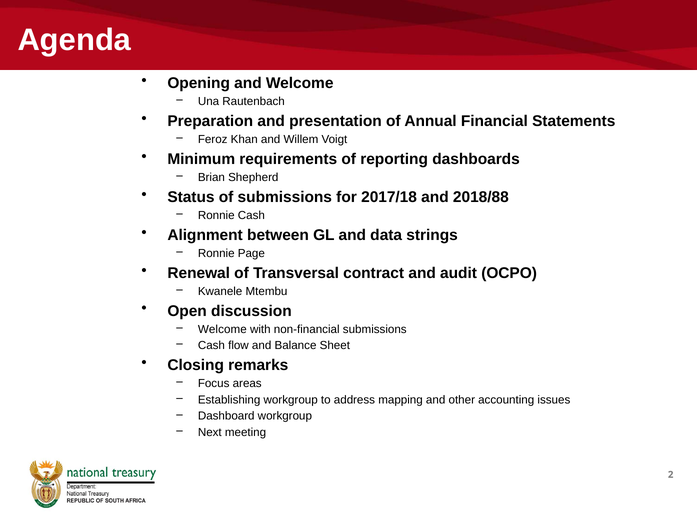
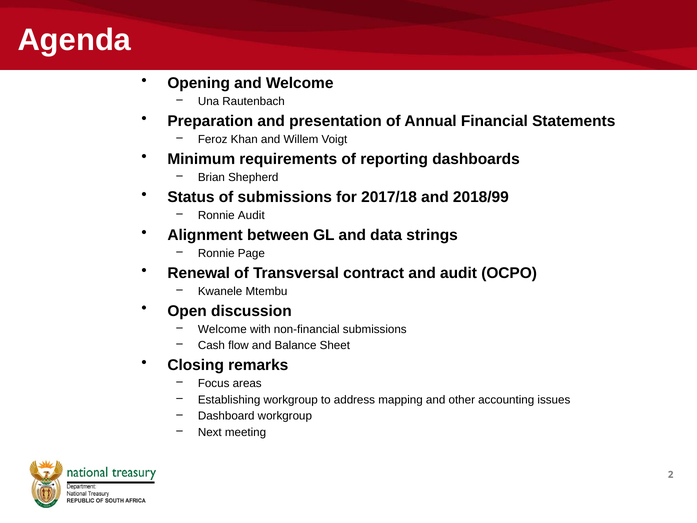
2018/88: 2018/88 -> 2018/99 (481, 197)
Ronnie Cash: Cash -> Audit (251, 215)
